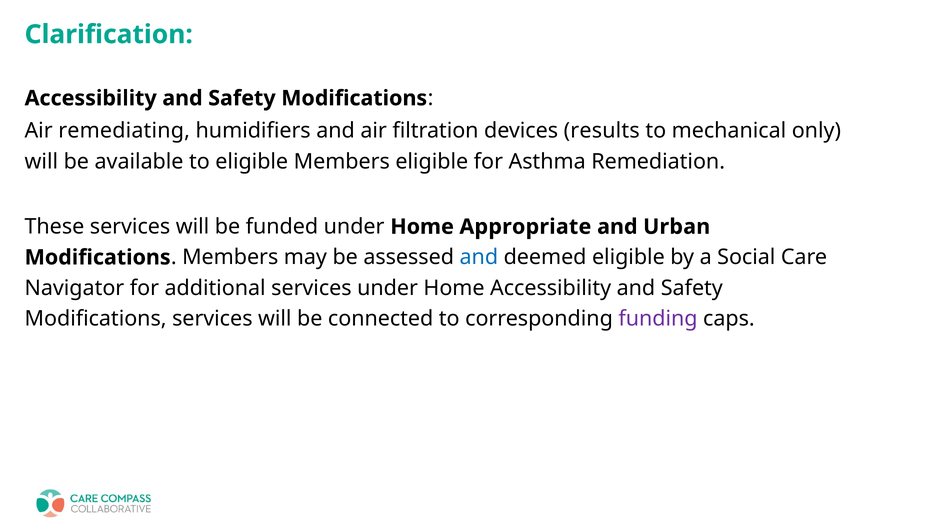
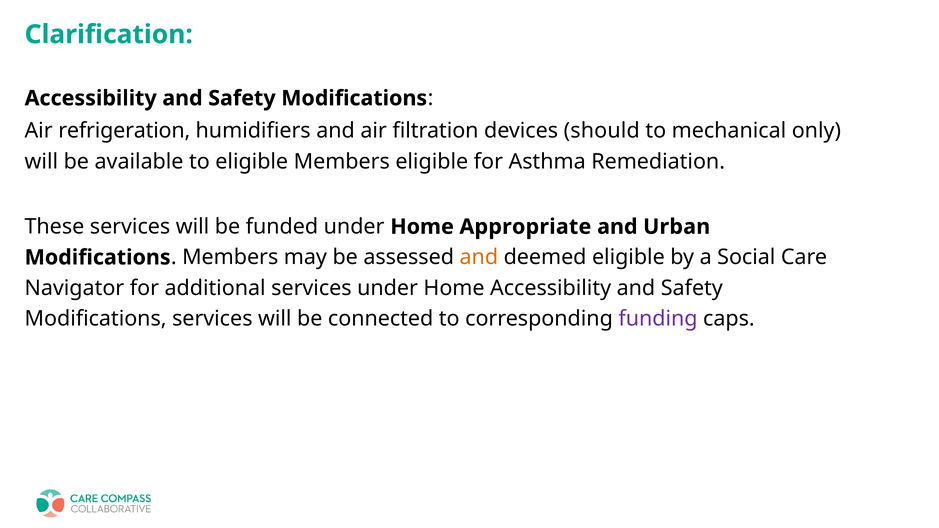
remediating: remediating -> refrigeration (124, 131)
results: results -> should (602, 131)
and colour: blue -> orange (479, 257)
